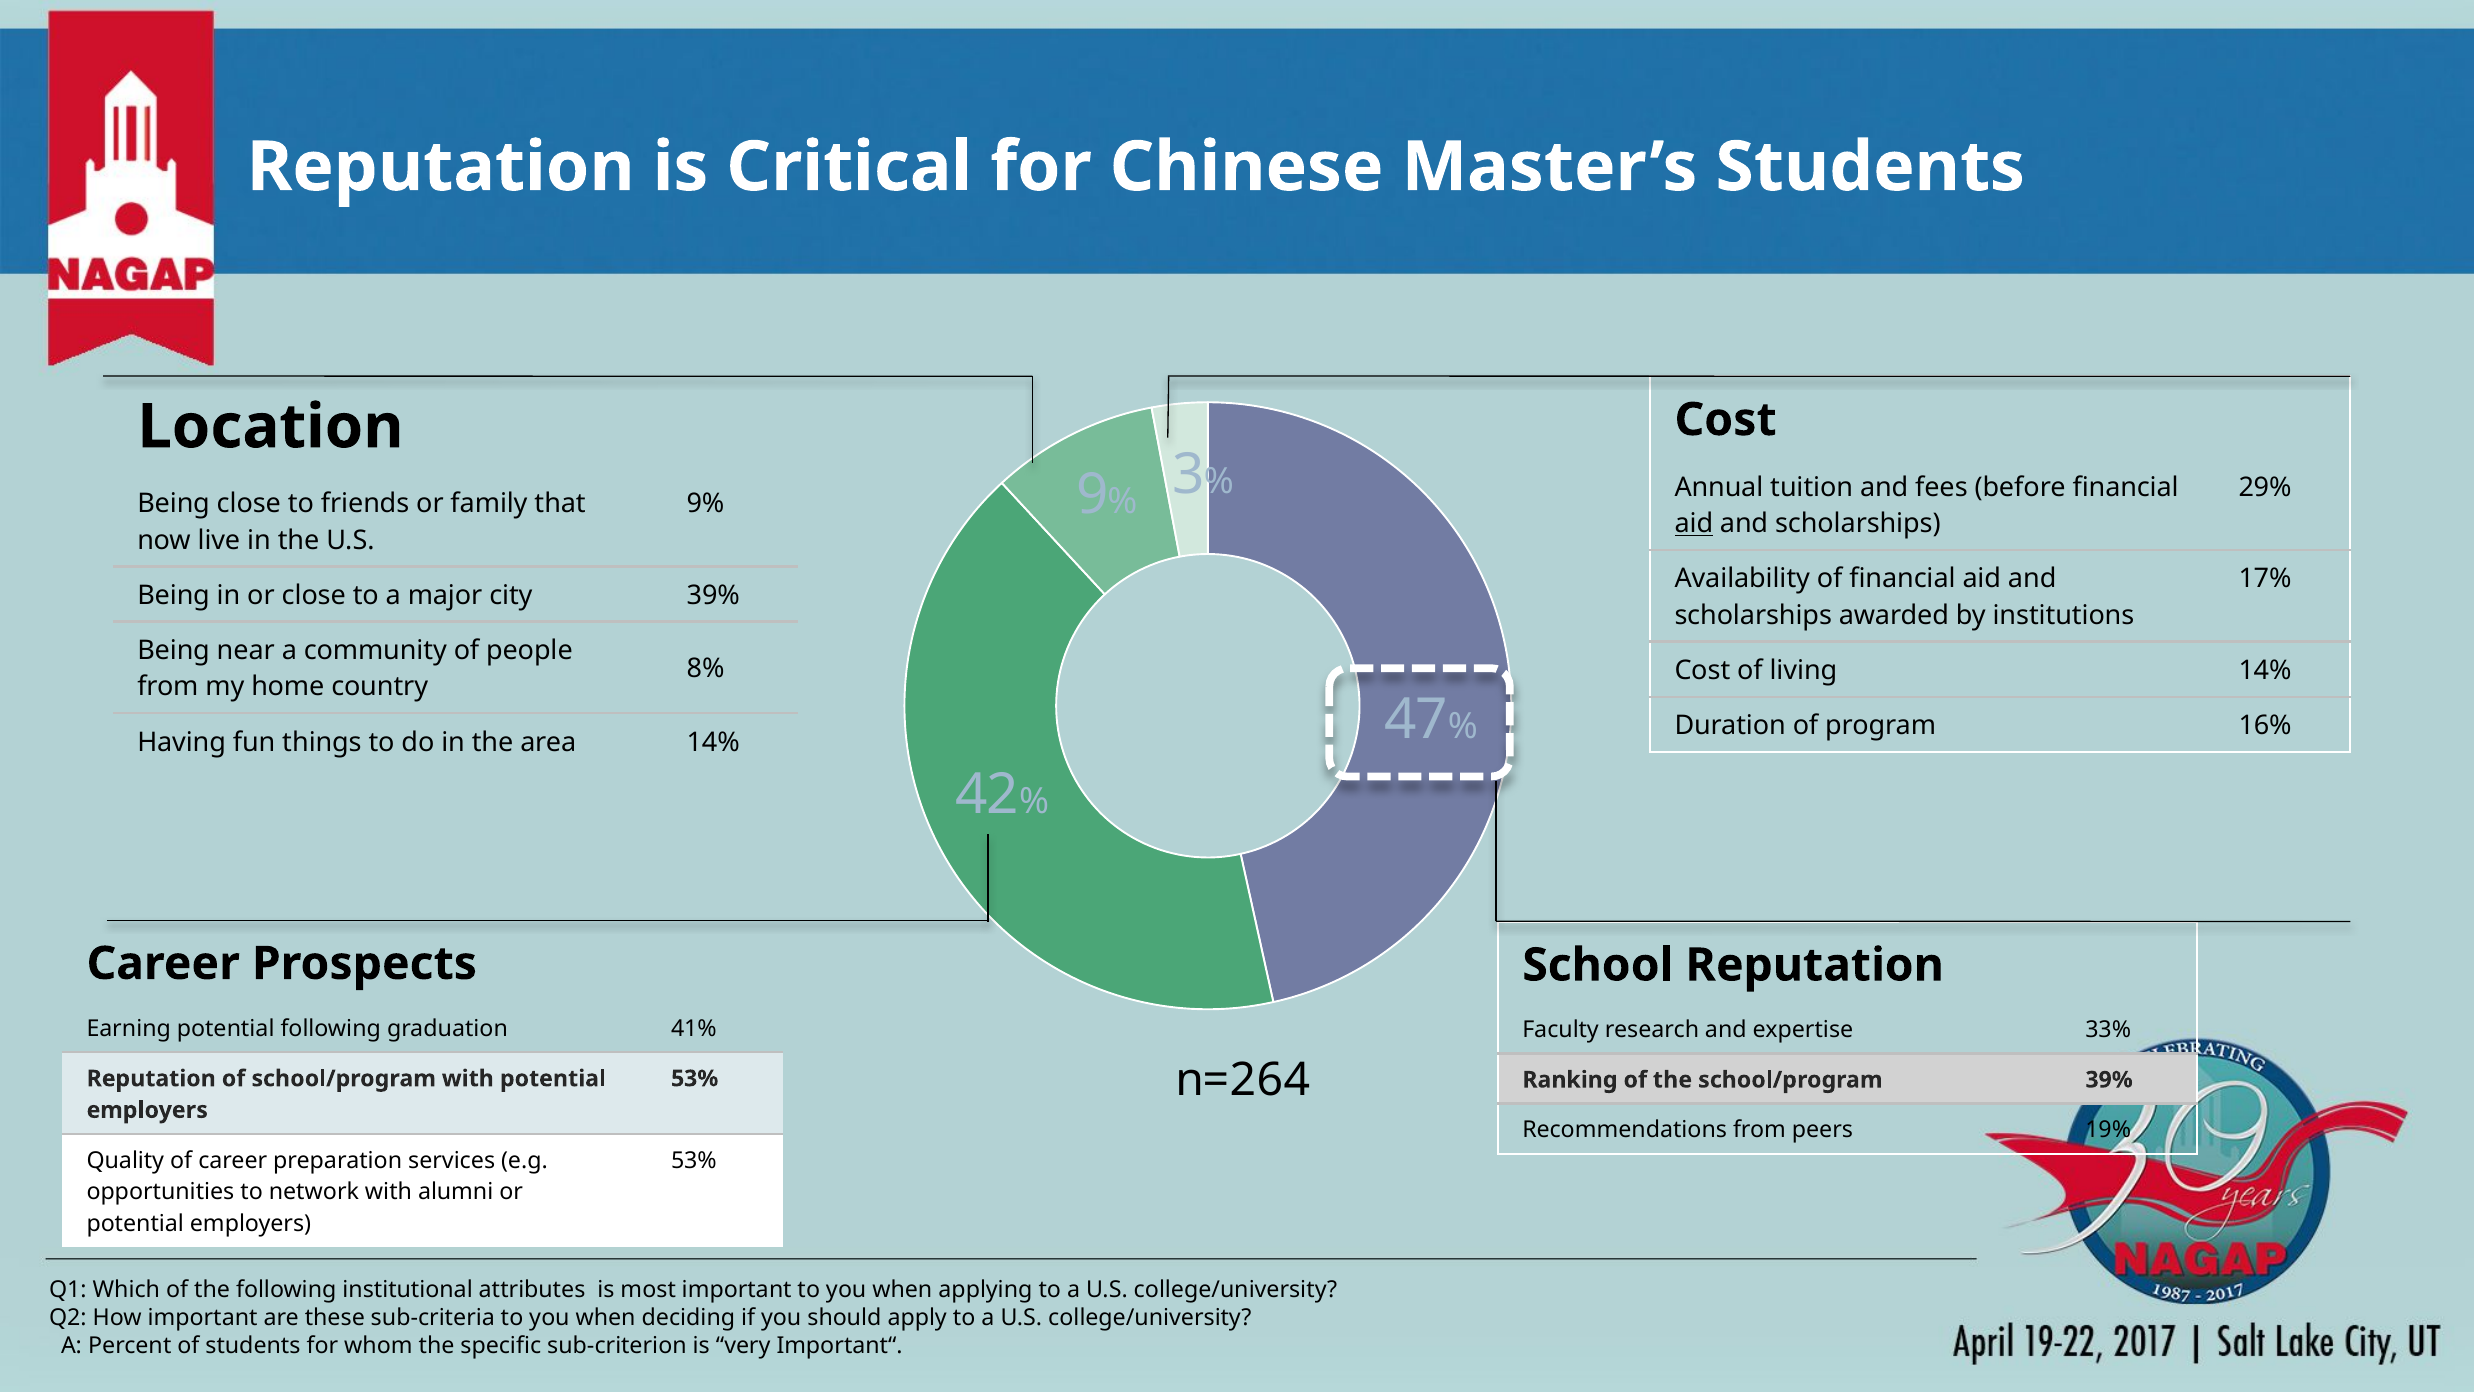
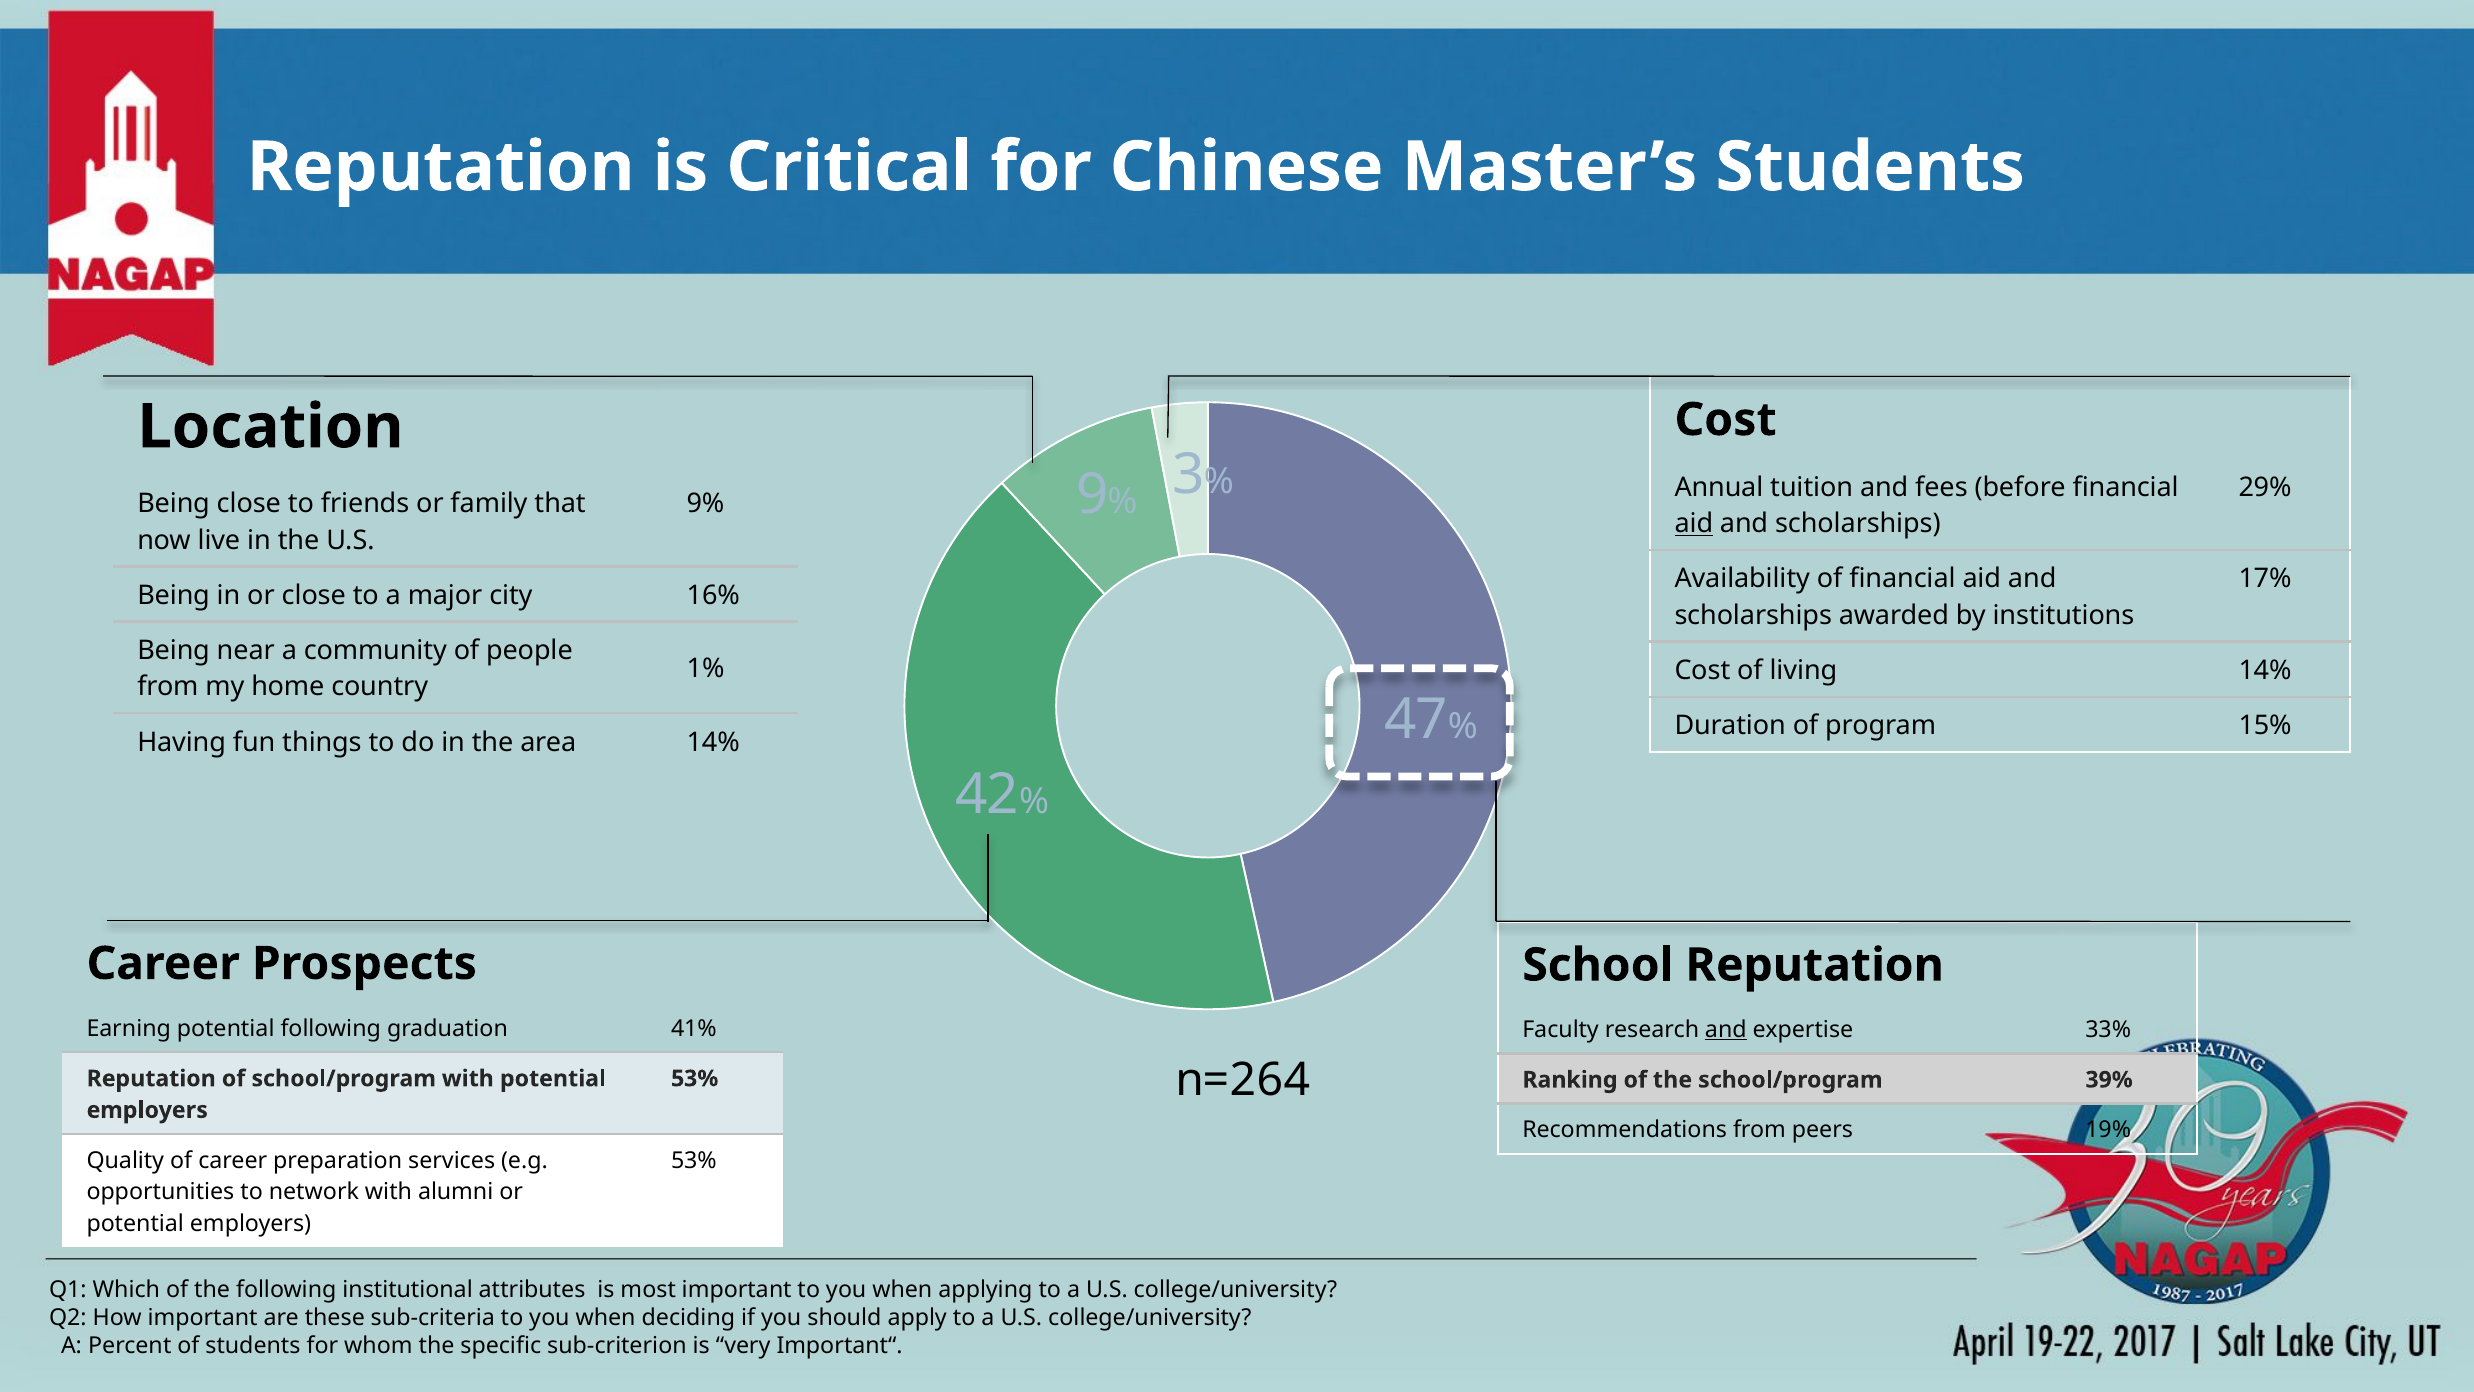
city 39%: 39% -> 16% (713, 595)
8%: 8% -> 1% (706, 669)
16%: 16% -> 15% (2265, 726)
and underline: none -> present (1726, 1030)
